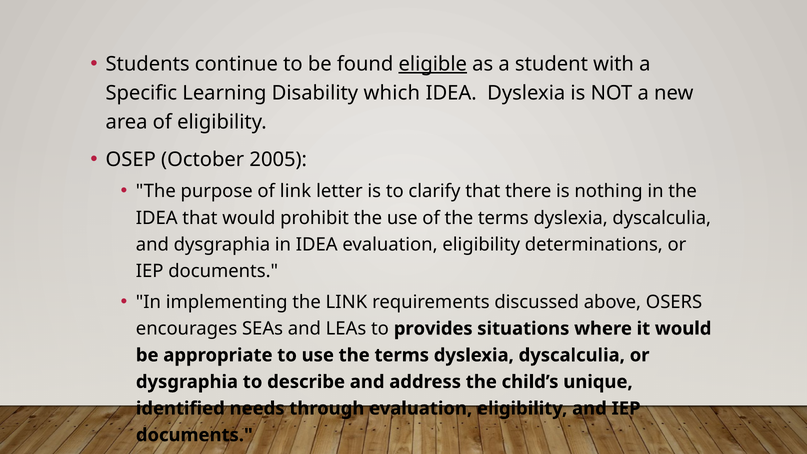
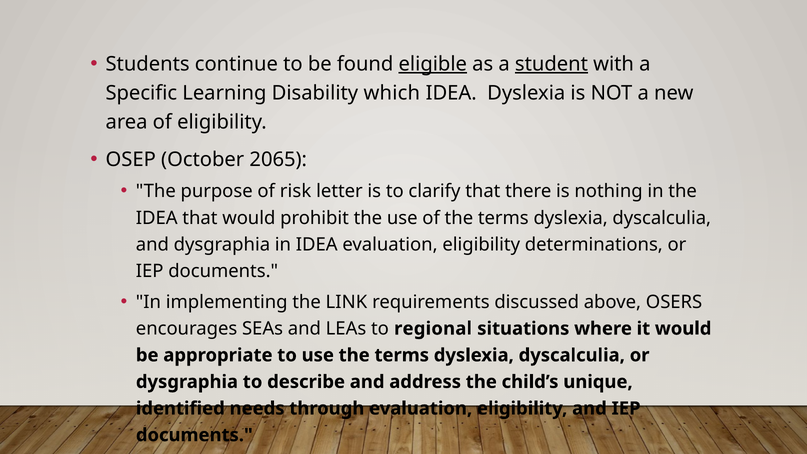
student underline: none -> present (551, 64)
2005: 2005 -> 2065 (278, 160)
of link: link -> risk (296, 191)
provides: provides -> regional (433, 329)
